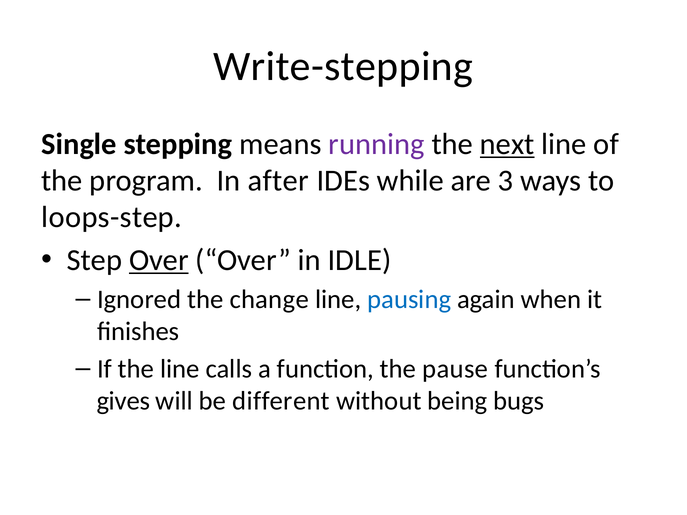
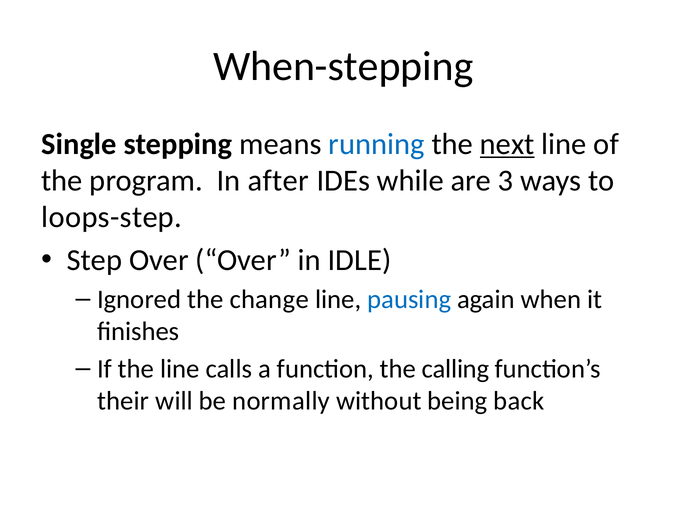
Write-stepping: Write-stepping -> When-stepping (343, 67)
running colour: purple -> blue (377, 144)
Over underline: present -> none (159, 260)
pause: pause -> calling (456, 369)
gives: gives -> their (123, 401)
different: different -> normally (281, 401)
bugs: bugs -> back (519, 401)
